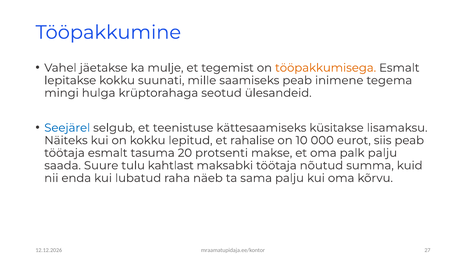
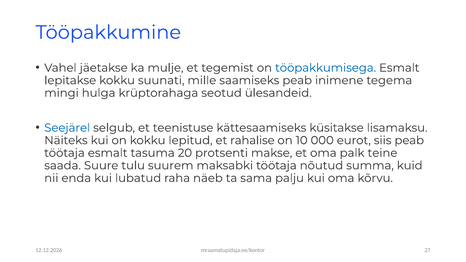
tööpakkumisega colour: orange -> blue (326, 68)
palk palju: palju -> teine (382, 153)
kahtlast: kahtlast -> suurem (171, 166)
